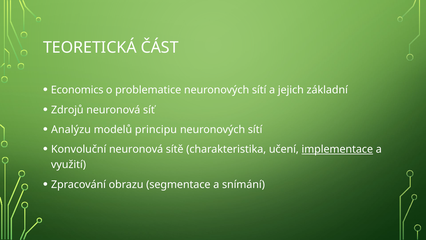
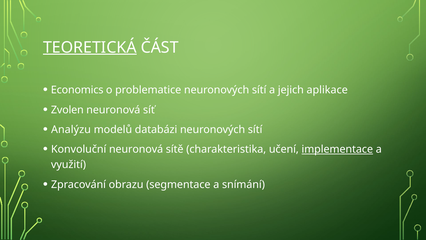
TEORETICKÁ underline: none -> present (90, 47)
základní: základní -> aplikace (327, 90)
Zdrojů: Zdrojů -> Zvolen (67, 110)
principu: principu -> databázi (156, 129)
